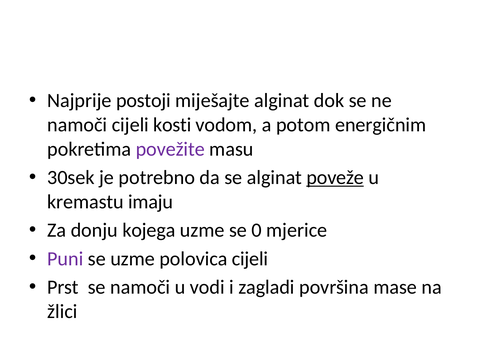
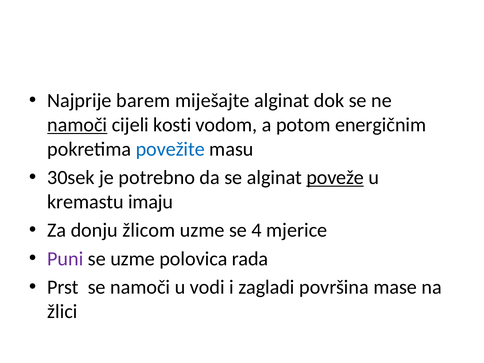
postoji: postoji -> barem (143, 101)
namoči underline: none -> present (77, 125)
povežite colour: purple -> blue (170, 149)
kojega: kojega -> žlicom (149, 230)
0: 0 -> 4 (257, 230)
polovica cijeli: cijeli -> rada (250, 259)
